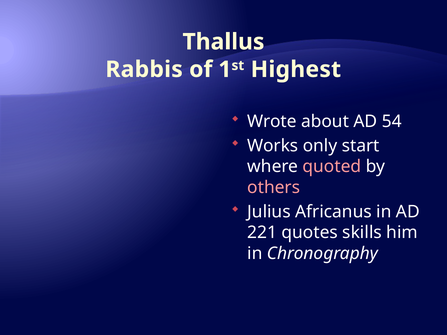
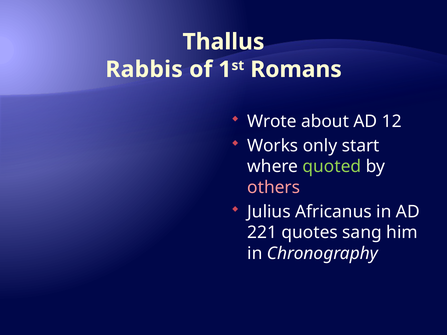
Highest: Highest -> Romans (296, 69)
54: 54 -> 12 (392, 121)
quoted colour: pink -> light green (332, 167)
skills: skills -> sang (362, 233)
